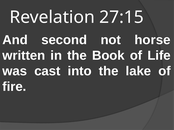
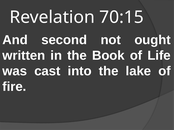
27:15: 27:15 -> 70:15 (122, 17)
horse: horse -> ought (153, 40)
